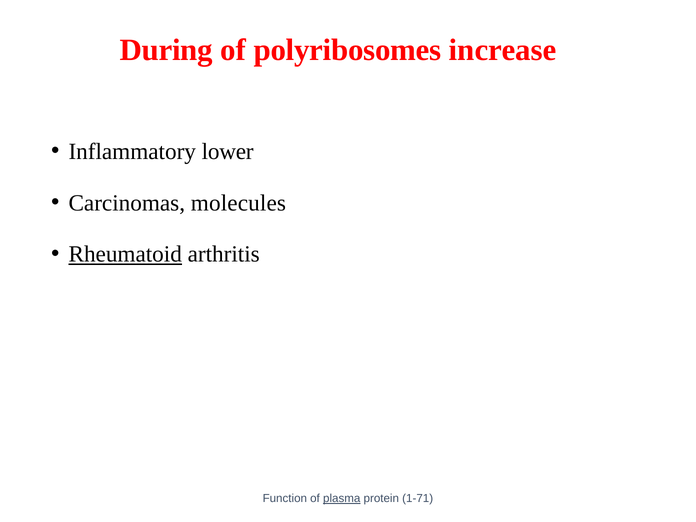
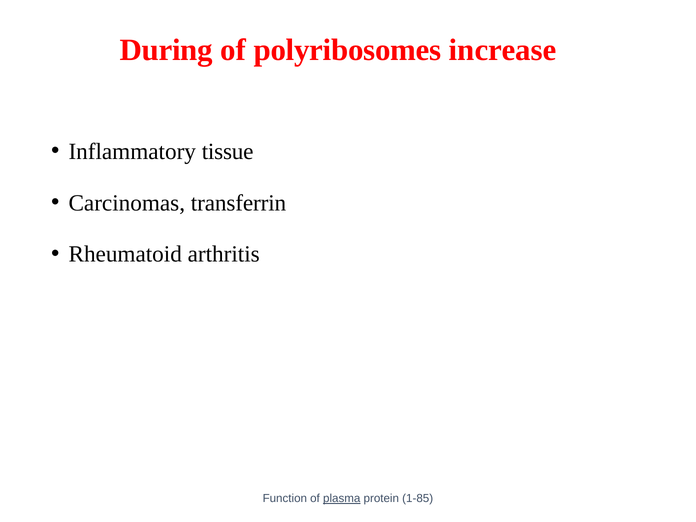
lower: lower -> tissue (228, 151)
molecules: molecules -> transferrin (239, 203)
Rheumatoid underline: present -> none (125, 254)
1-71: 1-71 -> 1-85 (418, 499)
